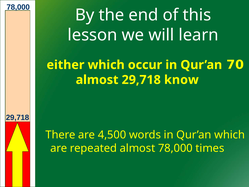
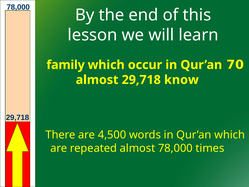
either: either -> family (66, 65)
